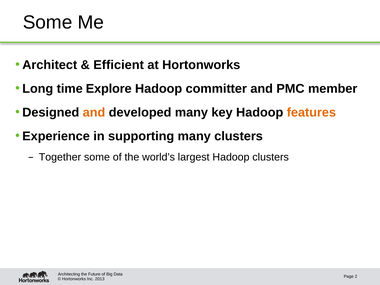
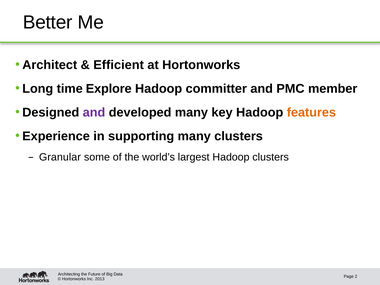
Some: Some -> Better (48, 22)
and colour: orange -> purple (94, 112)
Together: Together -> Granular (60, 157)
